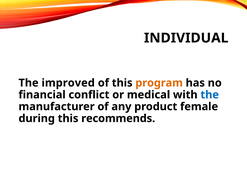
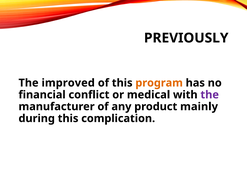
INDIVIDUAL: INDIVIDUAL -> PREVIOUSLY (186, 38)
the colour: blue -> purple (210, 95)
female: female -> mainly (199, 107)
recommends: recommends -> complication (118, 119)
